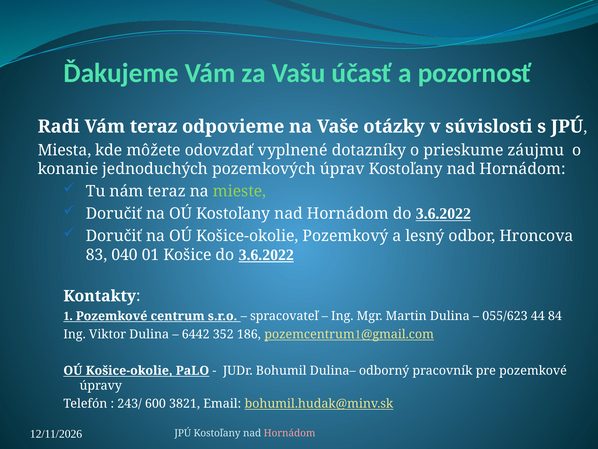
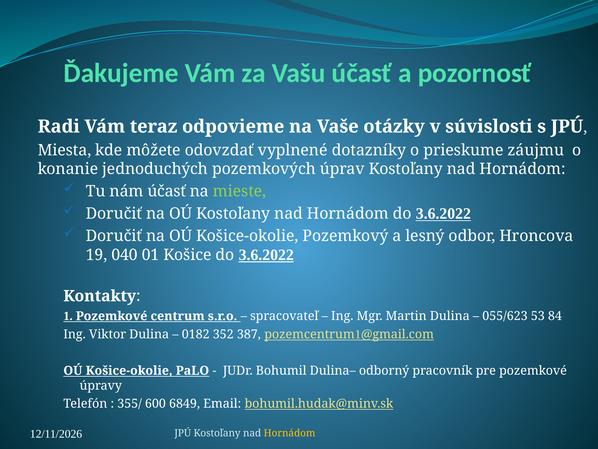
nám teraz: teraz -> účasť (167, 191)
83: 83 -> 19 (97, 255)
44: 44 -> 53 (538, 316)
6442: 6442 -> 0182 (196, 334)
186: 186 -> 387 (249, 334)
243/: 243/ -> 355/ (130, 403)
3821: 3821 -> 6849 (185, 403)
Hornádom colour: pink -> yellow (290, 433)
